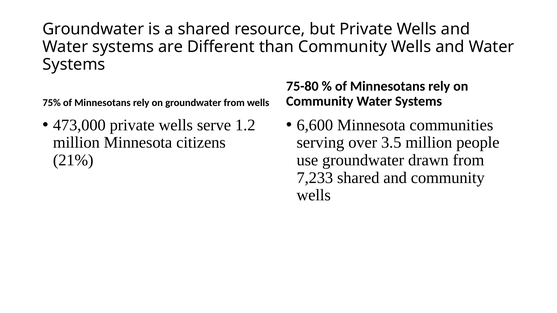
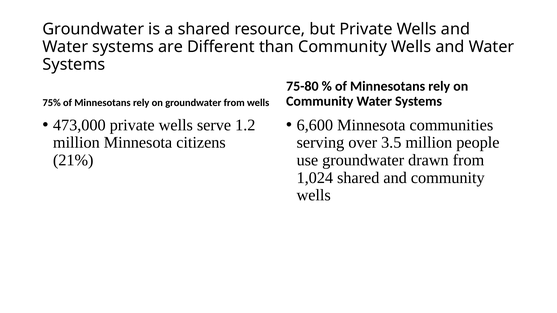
7,233: 7,233 -> 1,024 (315, 178)
